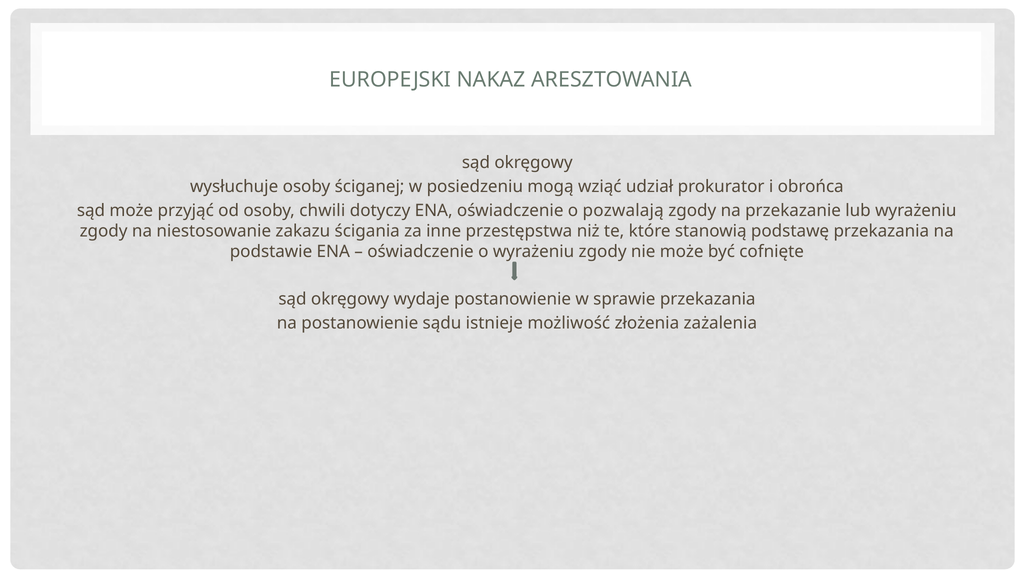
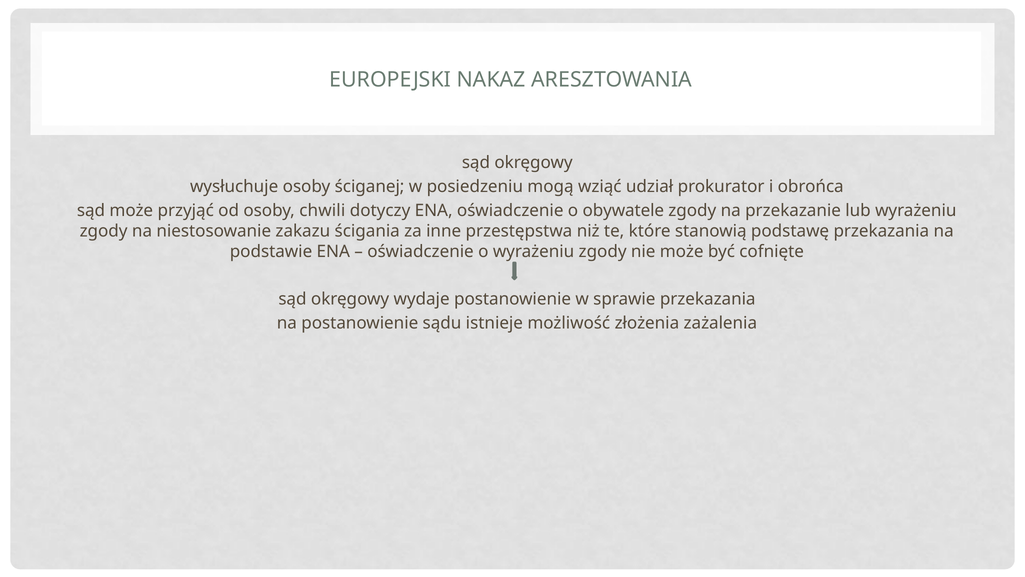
pozwalają: pozwalają -> obywatele (623, 210)
